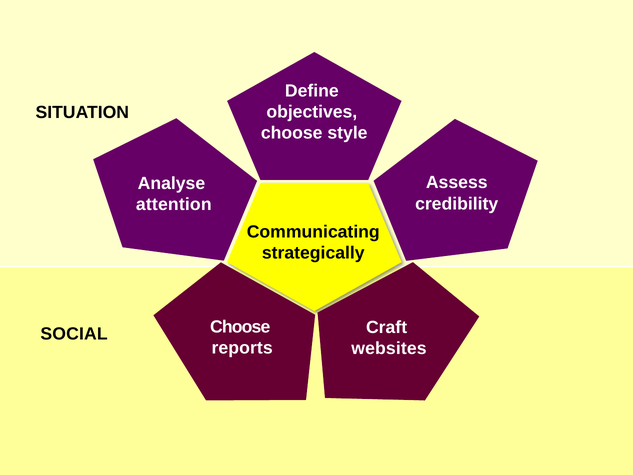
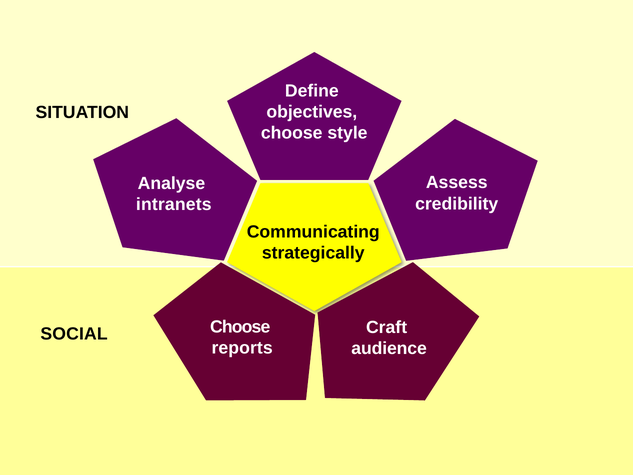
attention: attention -> intranets (174, 205)
websites: websites -> audience (389, 348)
